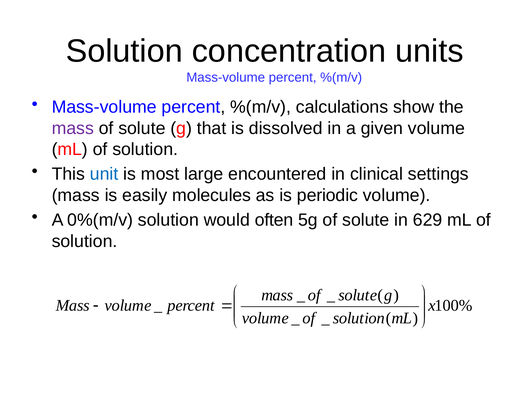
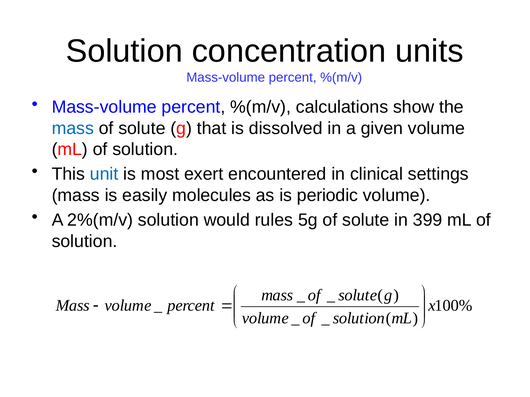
mass colour: purple -> blue (73, 128)
large: large -> exert (204, 174)
0%(m/v: 0%(m/v -> 2%(m/v (100, 220)
often: often -> rules (274, 220)
629: 629 -> 399 (428, 220)
